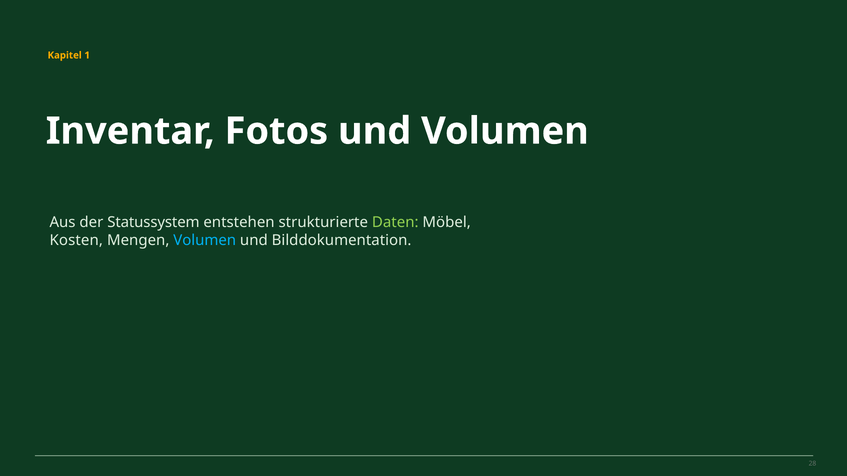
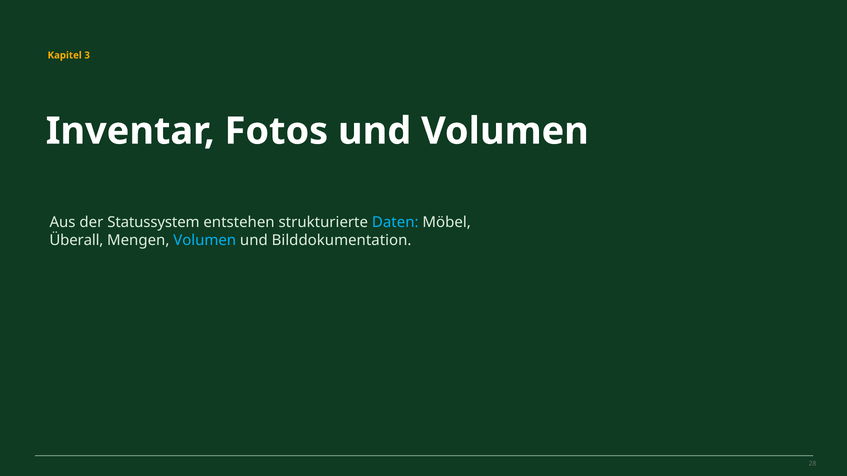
1: 1 -> 3 (87, 55)
Daten colour: light green -> light blue (395, 222)
Kosten: Kosten -> Überall (76, 240)
